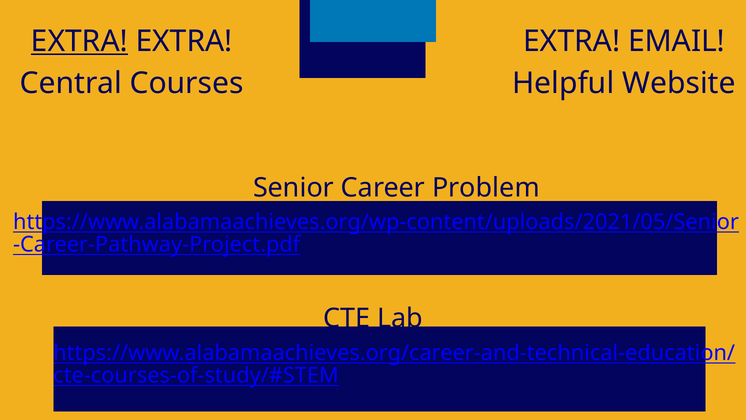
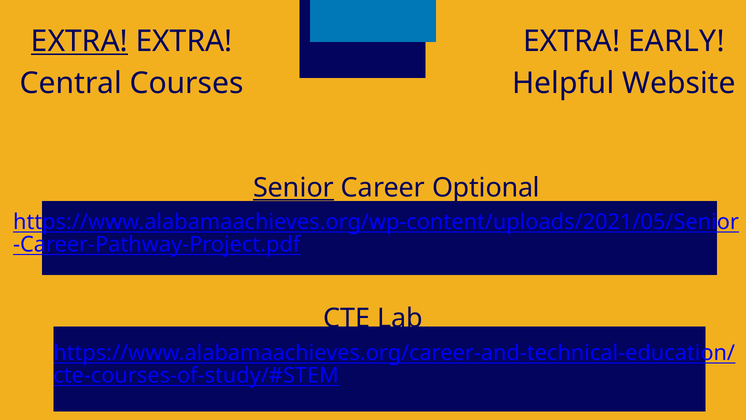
EMAIL: EMAIL -> EARLY (676, 41)
Senior underline: none -> present (293, 188)
Problem: Problem -> Optional (486, 188)
